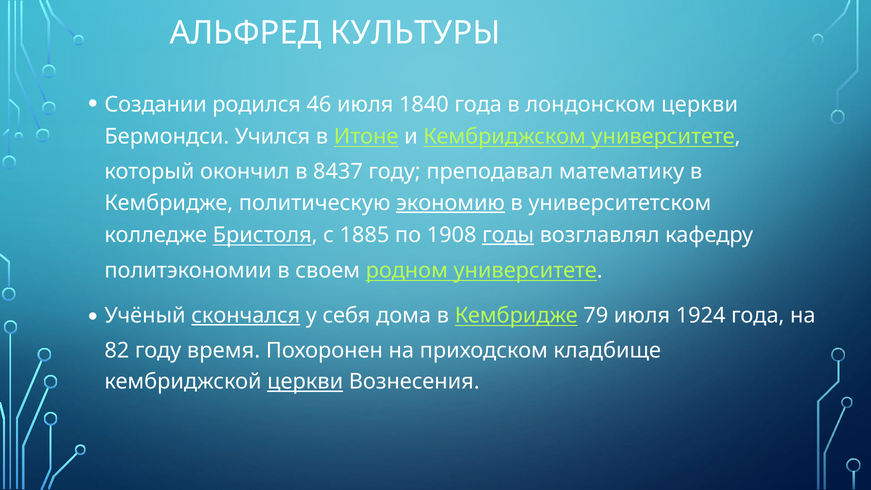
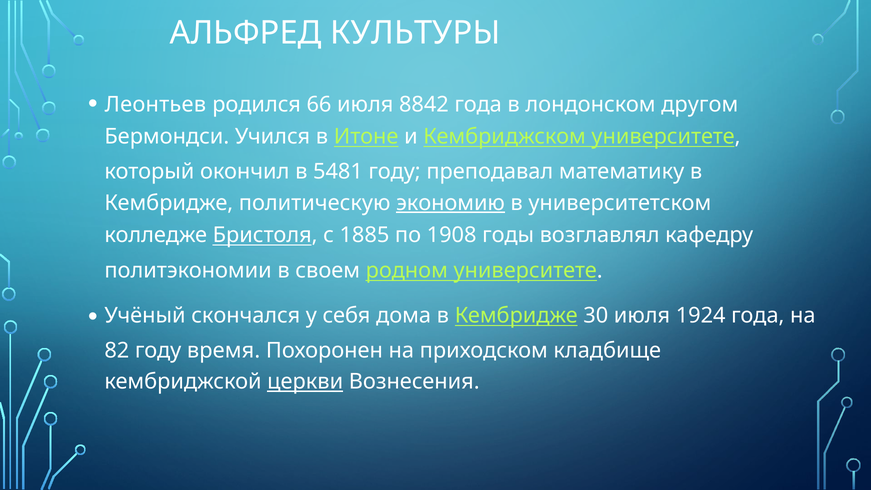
Создании: Создании -> Леонтьев (155, 105)
46: 46 -> 66 (319, 105)
1840: 1840 -> 8842 (424, 105)
лондонском церкви: церкви -> другом (700, 105)
8437: 8437 -> 5481 (338, 172)
годы underline: present -> none (508, 235)
скончался underline: present -> none (246, 315)
79: 79 -> 30 (596, 315)
